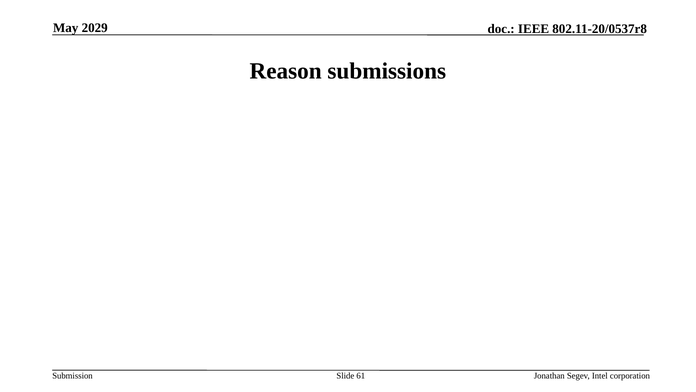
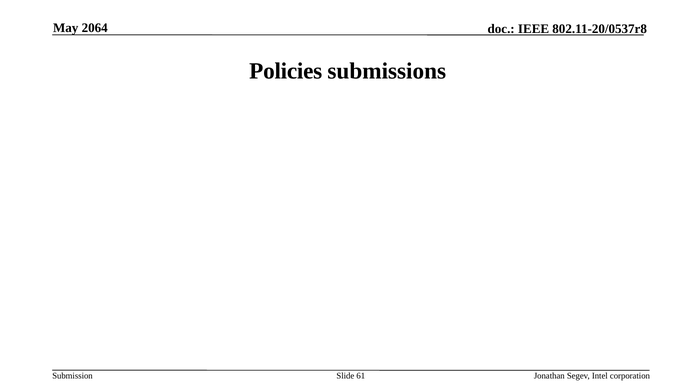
2029: 2029 -> 2064 (95, 28)
Reason: Reason -> Policies (286, 71)
